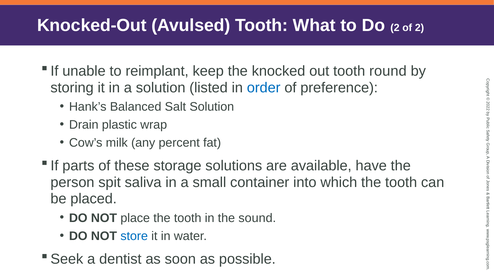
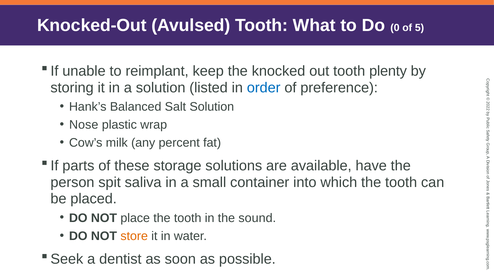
Do 2: 2 -> 0 (395, 28)
of 2: 2 -> 5 (420, 28)
round: round -> plenty (388, 71)
Drain: Drain -> Nose (84, 125)
store colour: blue -> orange (134, 236)
